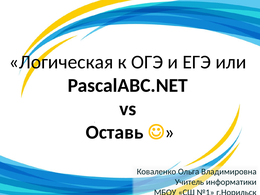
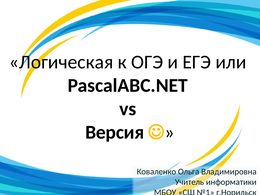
Оставь: Оставь -> Версия (115, 132)
